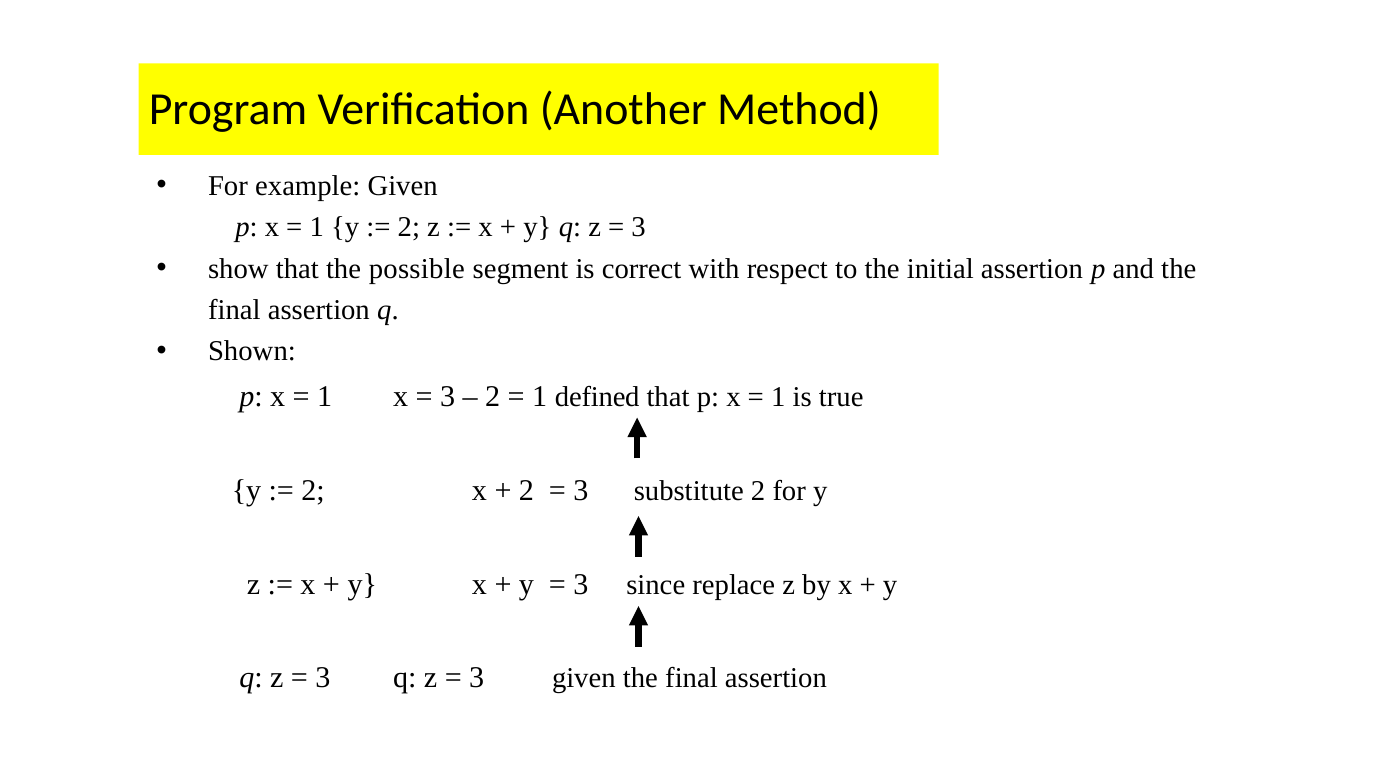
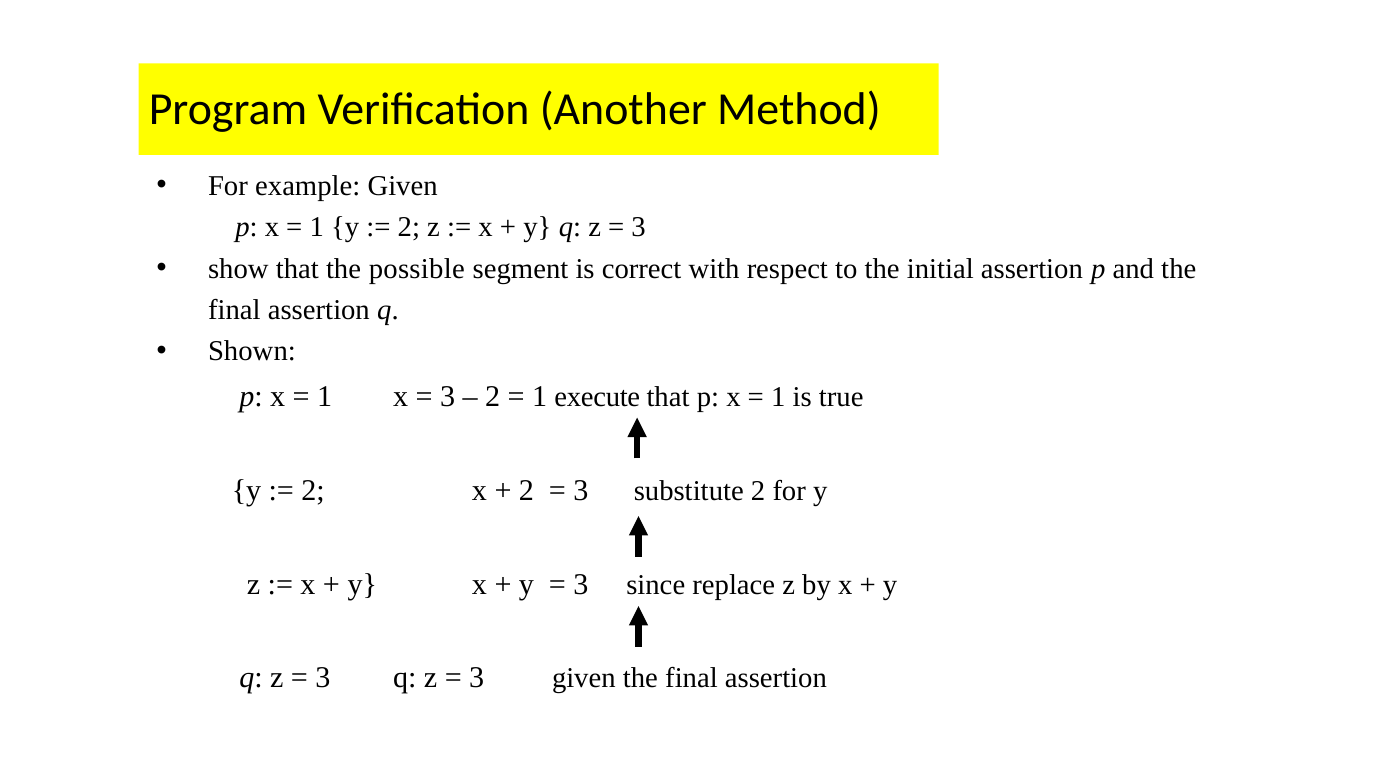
defined: defined -> execute (597, 397)
